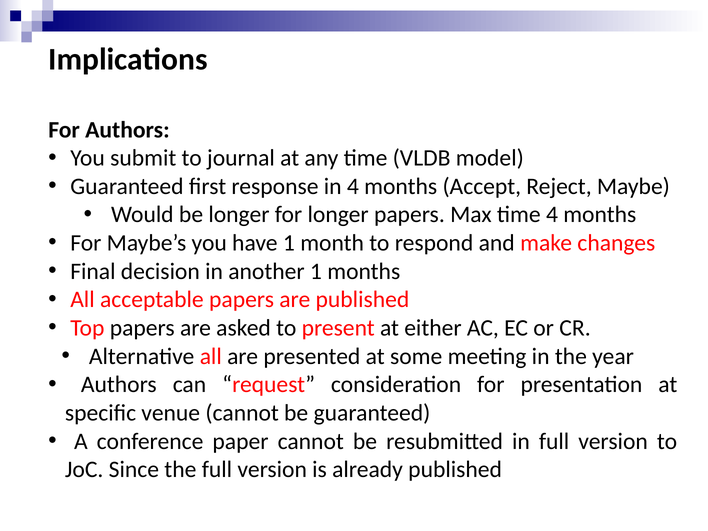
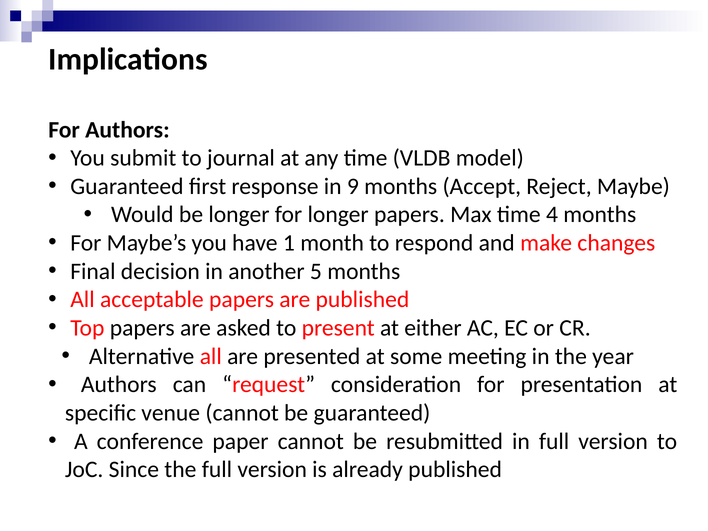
in 4: 4 -> 9 (353, 186)
another 1: 1 -> 5 (316, 271)
